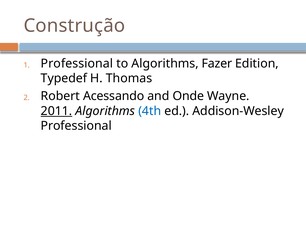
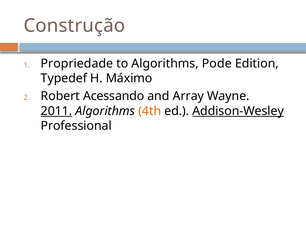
Professional: Professional -> Propriedade (77, 63)
Fazer: Fazer -> Pode (217, 63)
Thomas: Thomas -> Máximo (129, 78)
Onde: Onde -> Array (188, 96)
4th colour: blue -> orange (150, 111)
Addison-Wesley underline: none -> present (238, 111)
